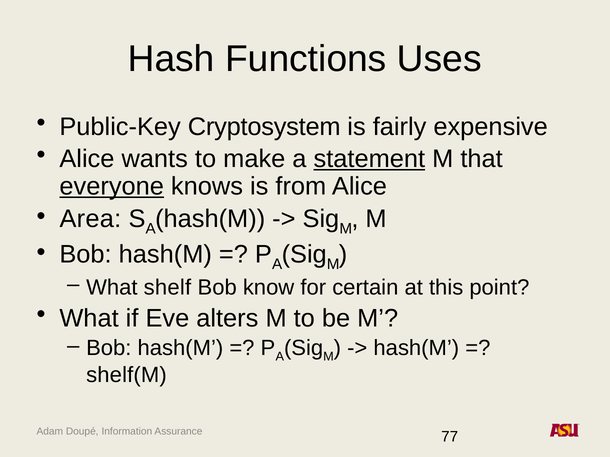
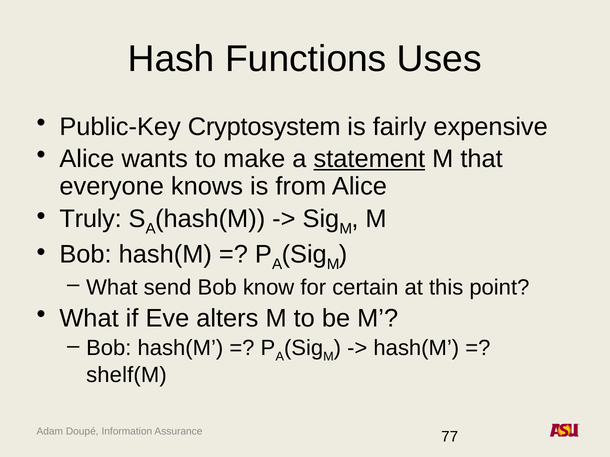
everyone underline: present -> none (112, 187)
Area: Area -> Truly (91, 219)
shelf: shelf -> send (168, 288)
